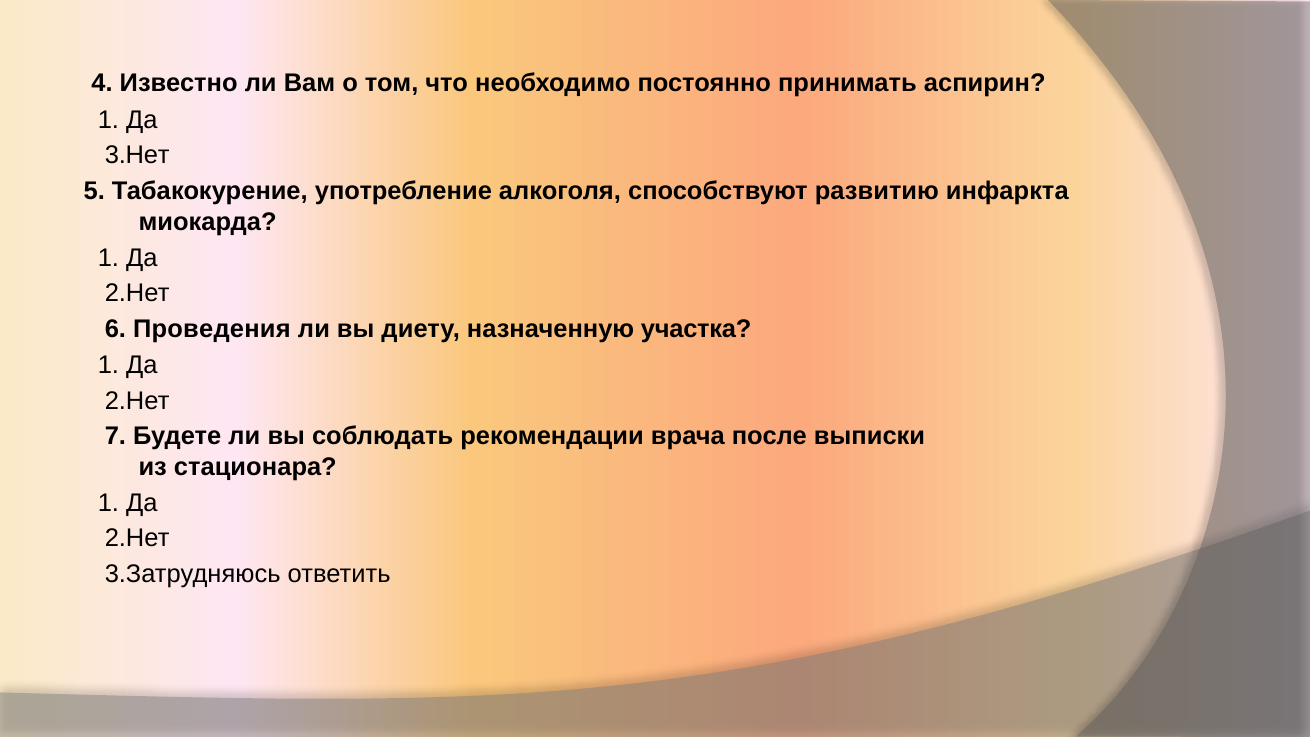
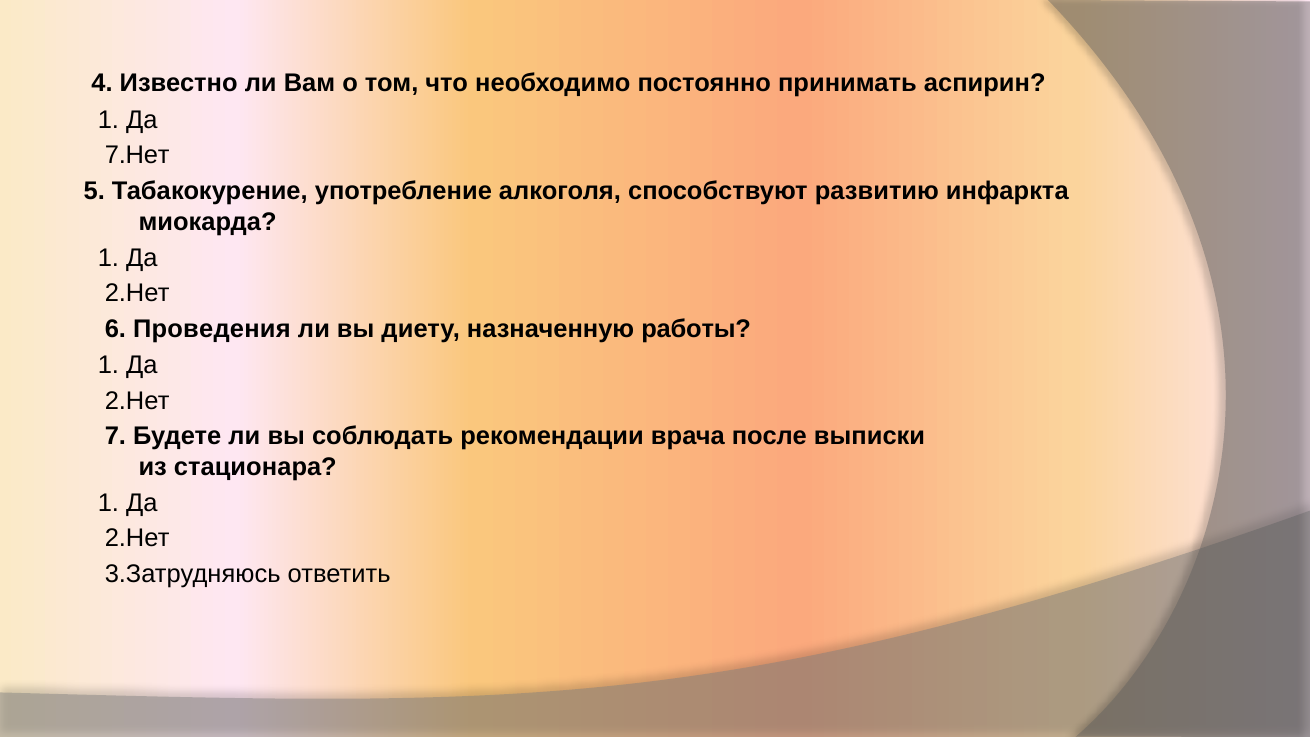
3.Нет: 3.Нет -> 7.Нет (137, 156)
участка: участка -> работы (696, 329)
